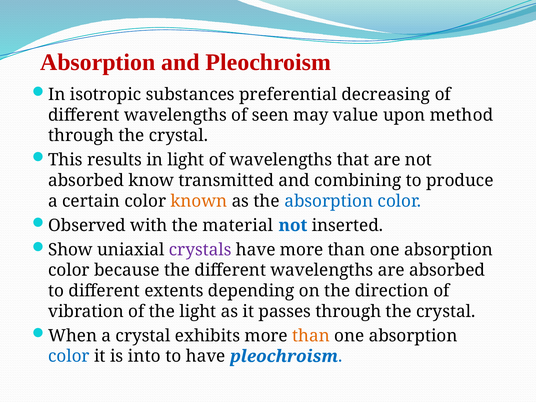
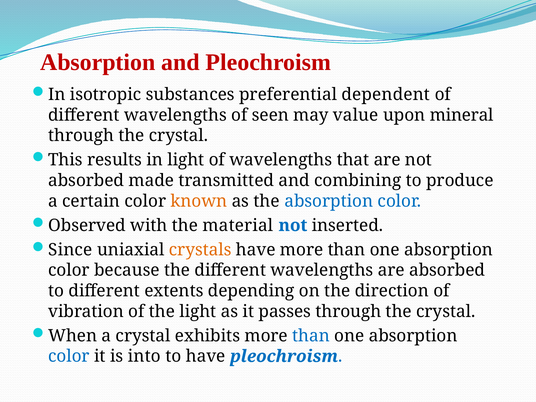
decreasing: decreasing -> dependent (386, 95)
method: method -> mineral (462, 115)
know: know -> made (151, 180)
Show: Show -> Since (70, 250)
crystals colour: purple -> orange (200, 250)
than colour: orange -> blue (311, 336)
